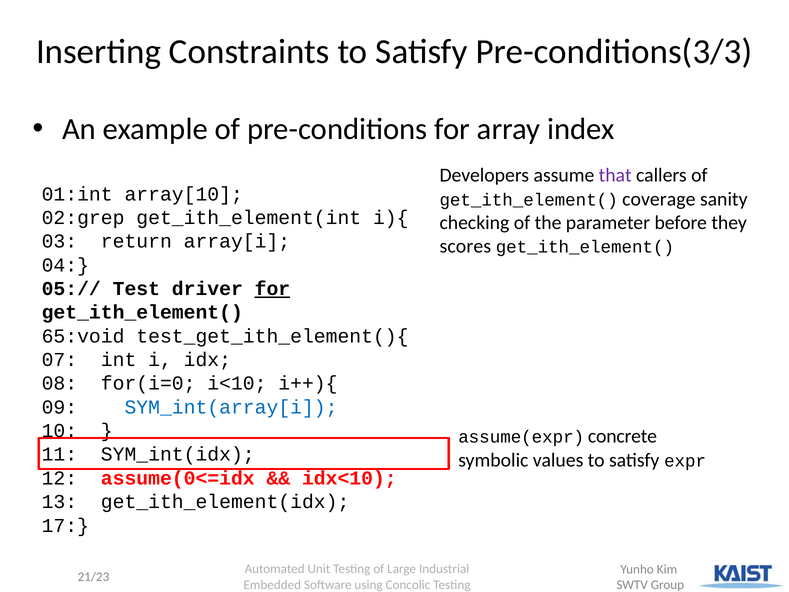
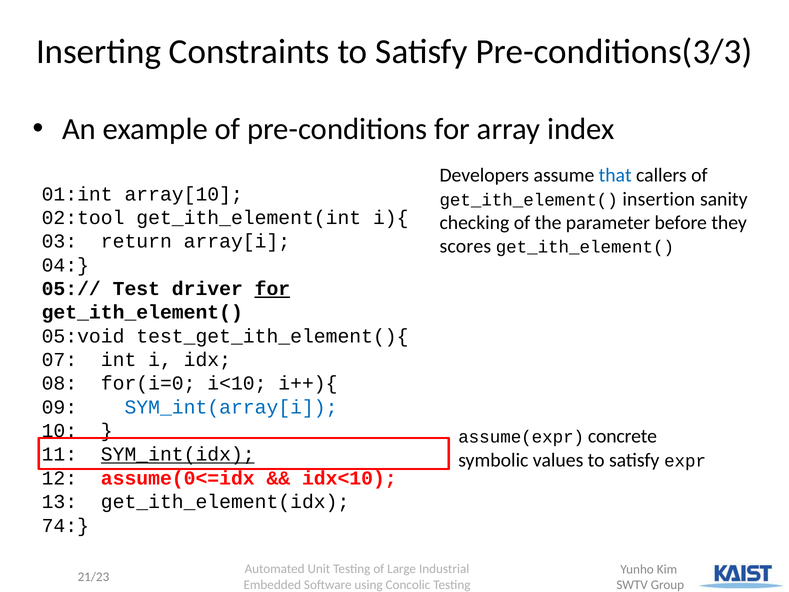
that colour: purple -> blue (615, 175)
coverage: coverage -> insertion (659, 199)
02:grep: 02:grep -> 02:tool (83, 218)
65:void: 65:void -> 05:void (83, 336)
SYM_int(idx underline: none -> present (178, 454)
17: 17 -> 74 (65, 525)
